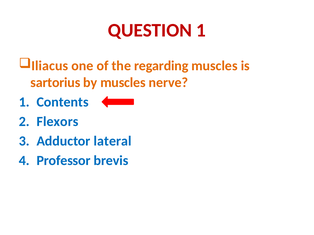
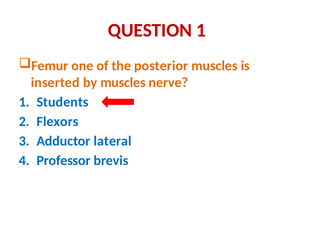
Iliacus: Iliacus -> Femur (50, 66)
regarding: regarding -> posterior (161, 66)
sartorius: sartorius -> inserted (55, 83)
Contents: Contents -> Students (62, 102)
